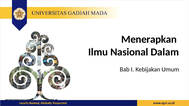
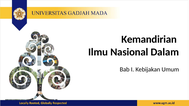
Menerapkan: Menerapkan -> Kemandirian (149, 39)
